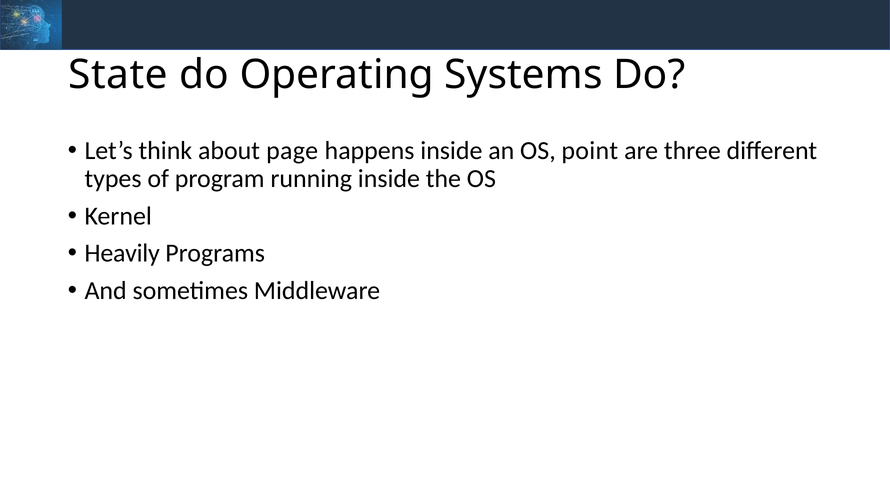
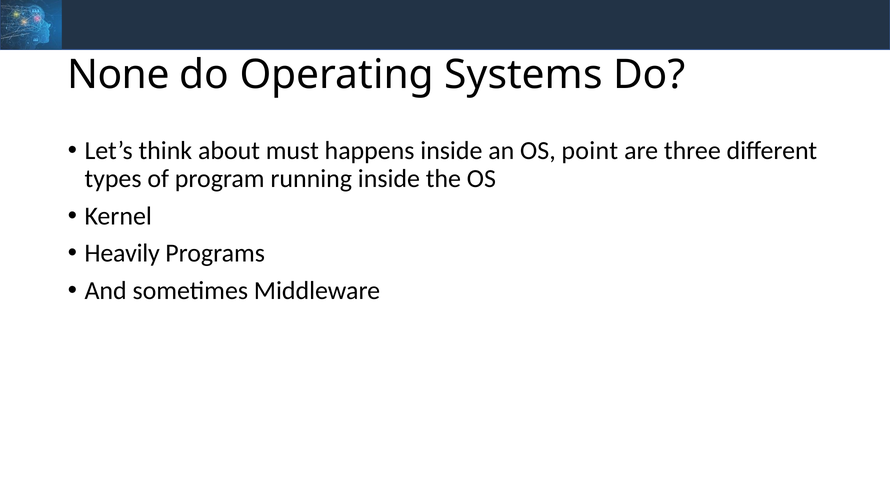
State: State -> None (118, 75)
page: page -> must (292, 150)
